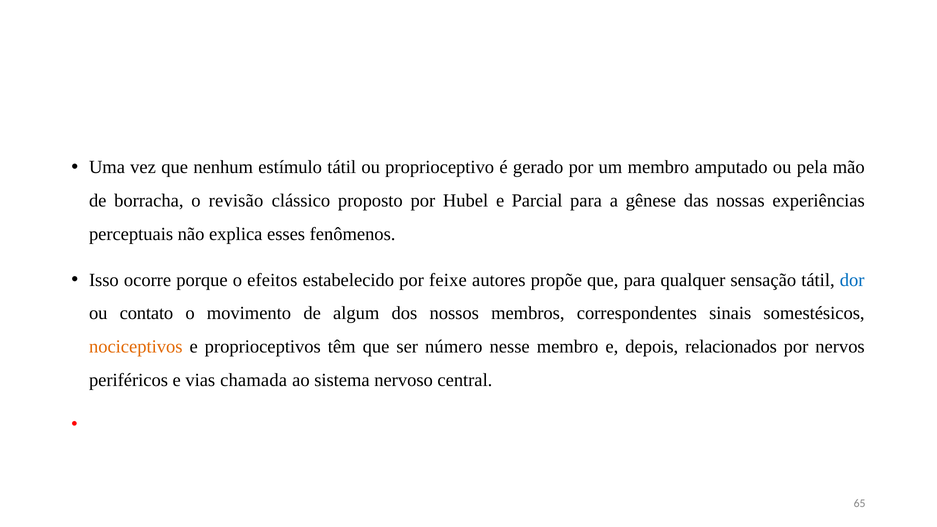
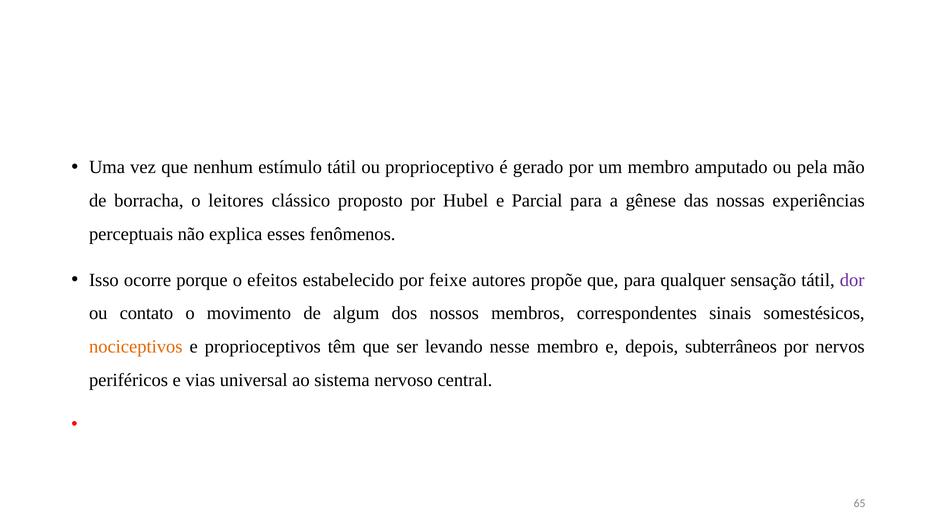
revisão: revisão -> leitores (236, 201)
dor colour: blue -> purple (852, 280)
número: número -> levando (454, 347)
relacionados: relacionados -> subterrâneos (731, 347)
chamada: chamada -> universal (254, 380)
